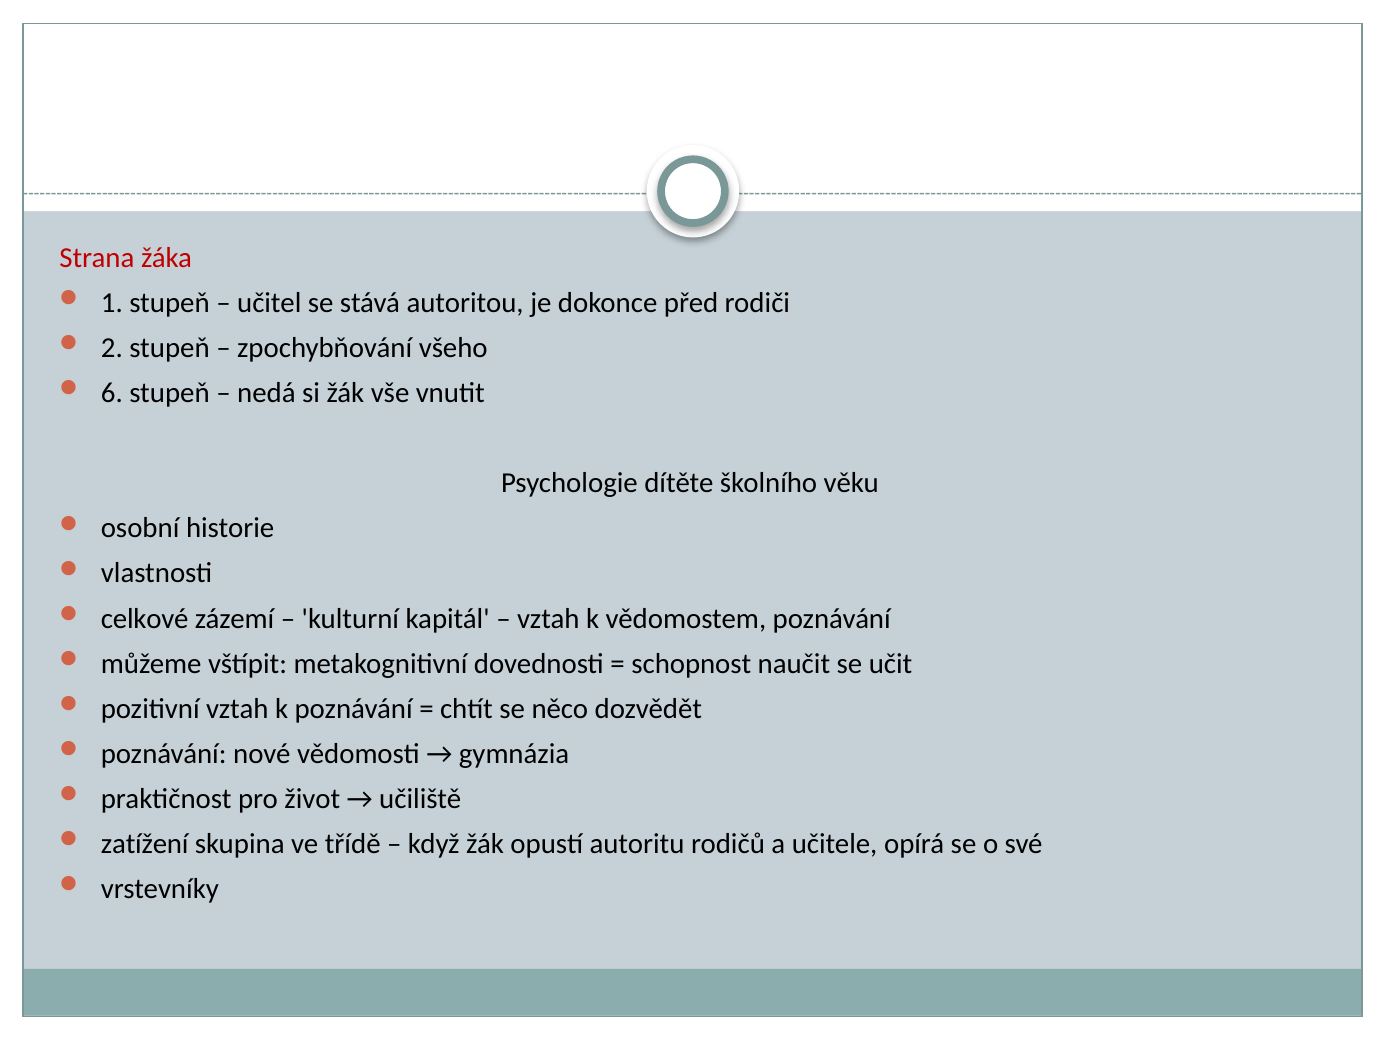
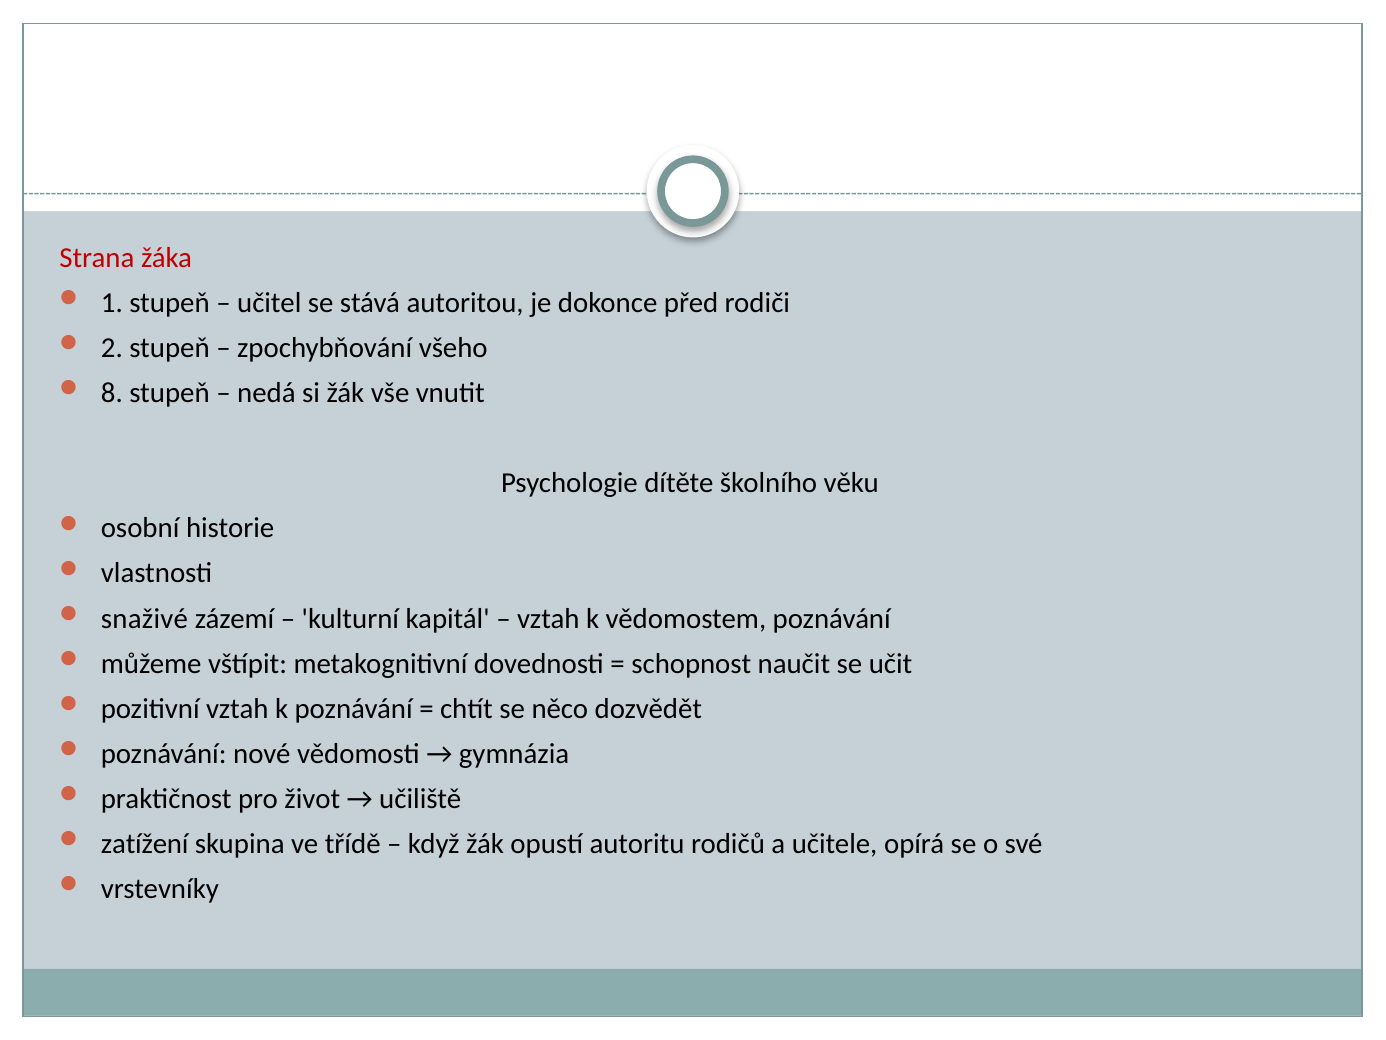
6: 6 -> 8 (112, 393)
celkové: celkové -> snaživé (144, 618)
